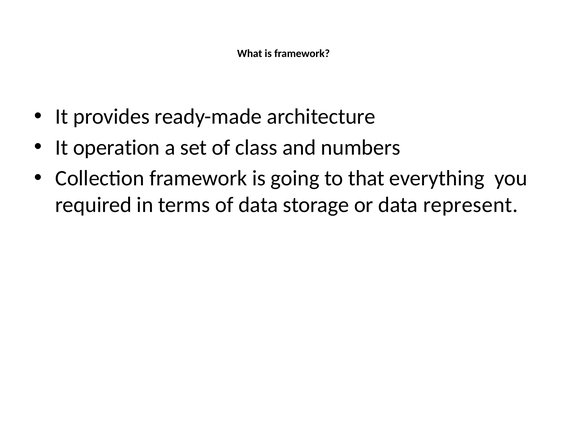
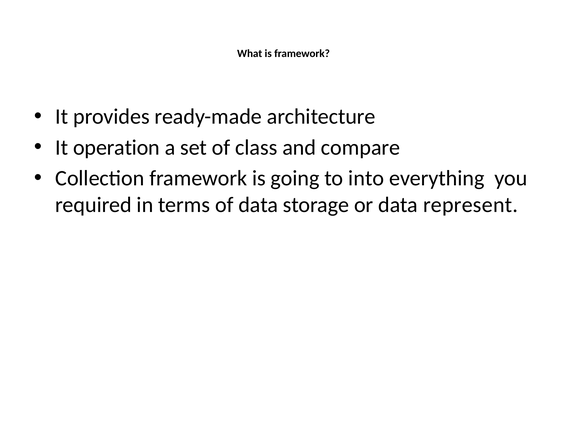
numbers: numbers -> compare (361, 148)
that: that -> into (366, 178)
